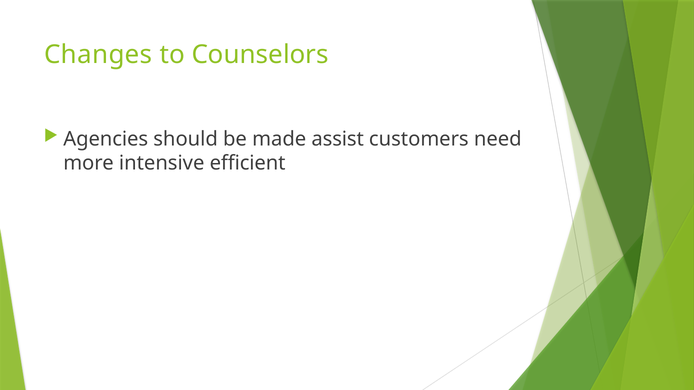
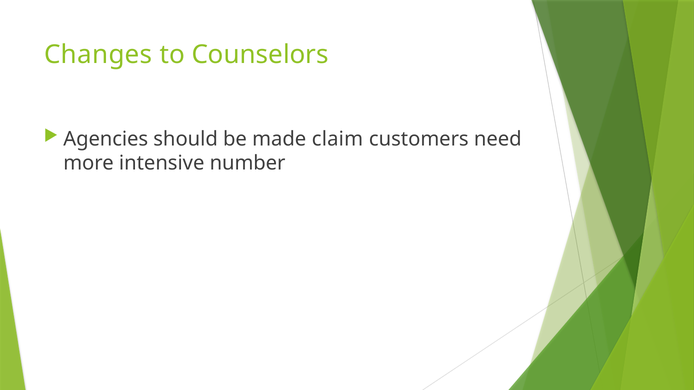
assist: assist -> claim (337, 139)
efficient: efficient -> number (248, 163)
